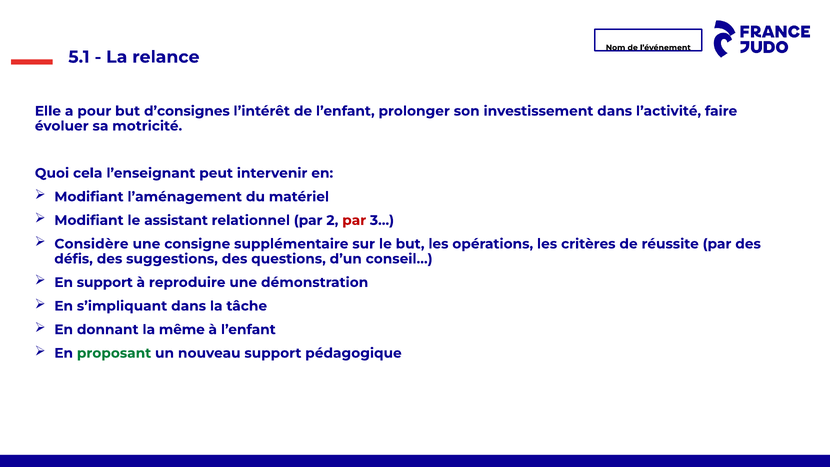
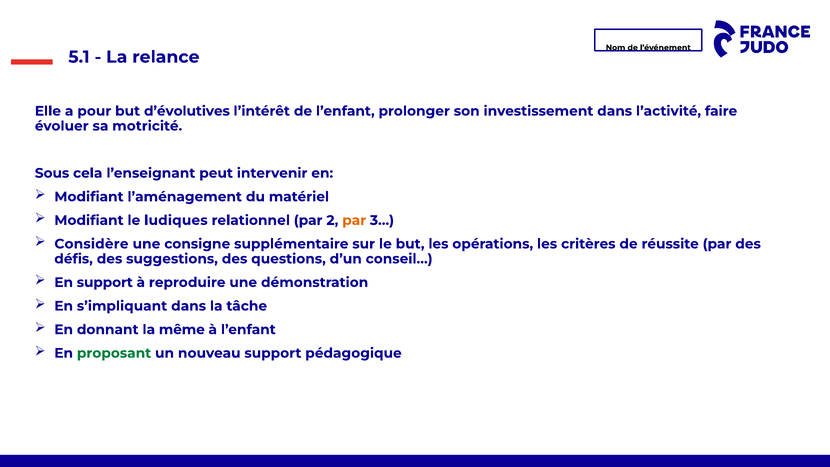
d’consignes: d’consignes -> d’évolutives (187, 111)
Quoi: Quoi -> Sous (52, 173)
assistant: assistant -> ludiques (176, 220)
par colour: red -> orange (354, 220)
